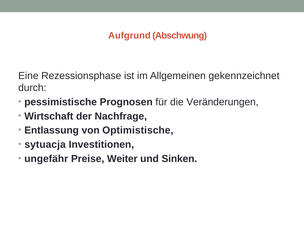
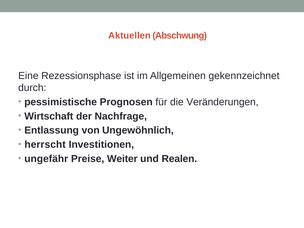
Aufgrund: Aufgrund -> Aktuellen (129, 35)
Optimistische: Optimistische -> Ungewöhnlich (138, 130)
sytuacja: sytuacja -> herrscht (45, 145)
Sinken: Sinken -> Realen (179, 159)
